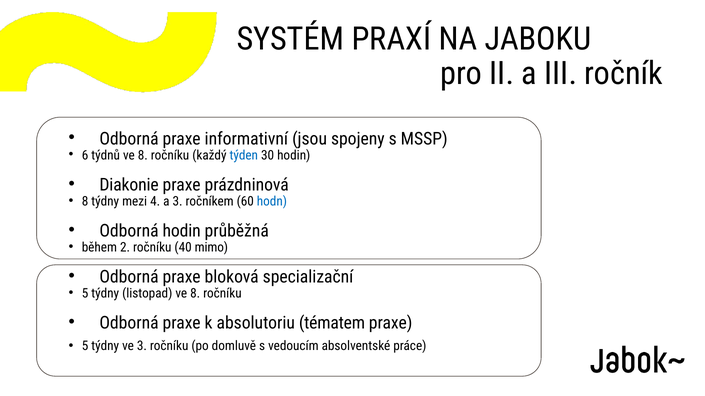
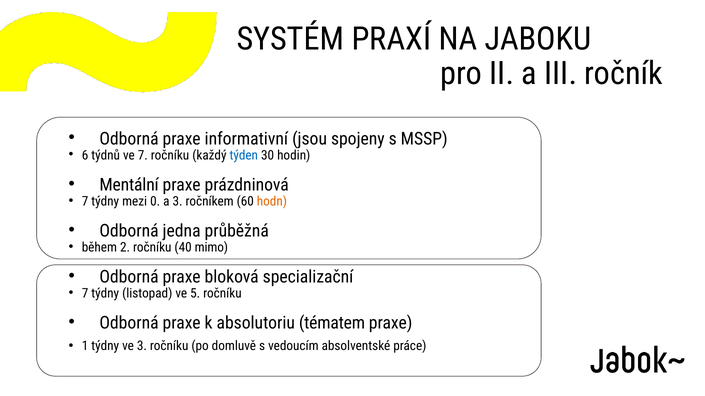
týdnů ve 8: 8 -> 7 (143, 155)
Diakonie: Diakonie -> Mentální (129, 185)
8: 8 -> 7 (85, 202)
4: 4 -> 0 (155, 202)
hodn colour: blue -> orange (272, 202)
Odborná hodin: hodin -> jedna (182, 231)
5: 5 -> 7 (85, 294)
listopad ve 8: 8 -> 5 (195, 294)
5: 5 -> 1 (85, 347)
